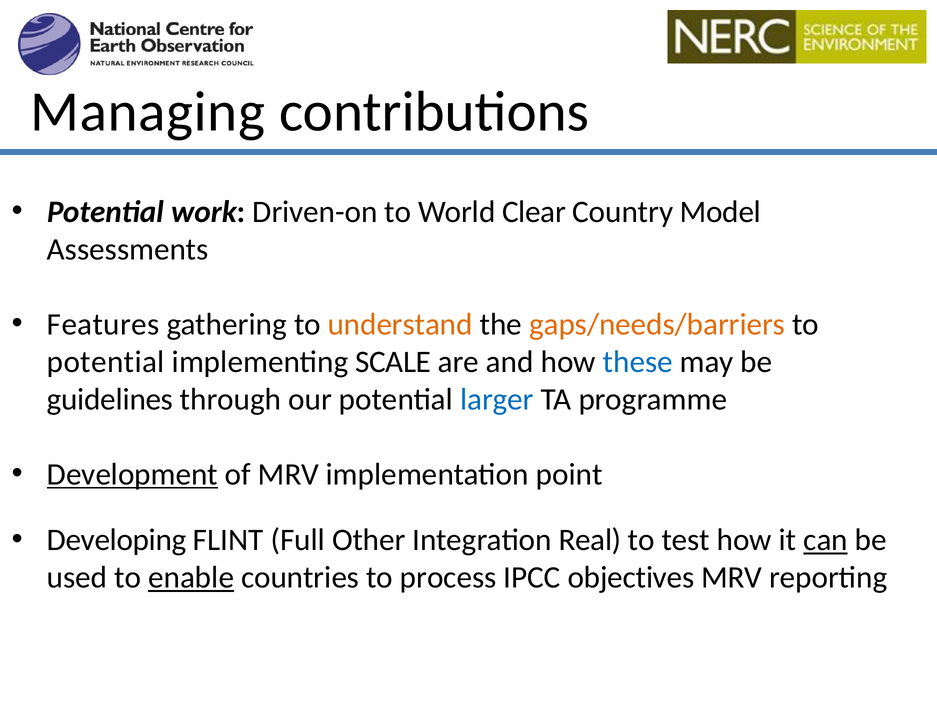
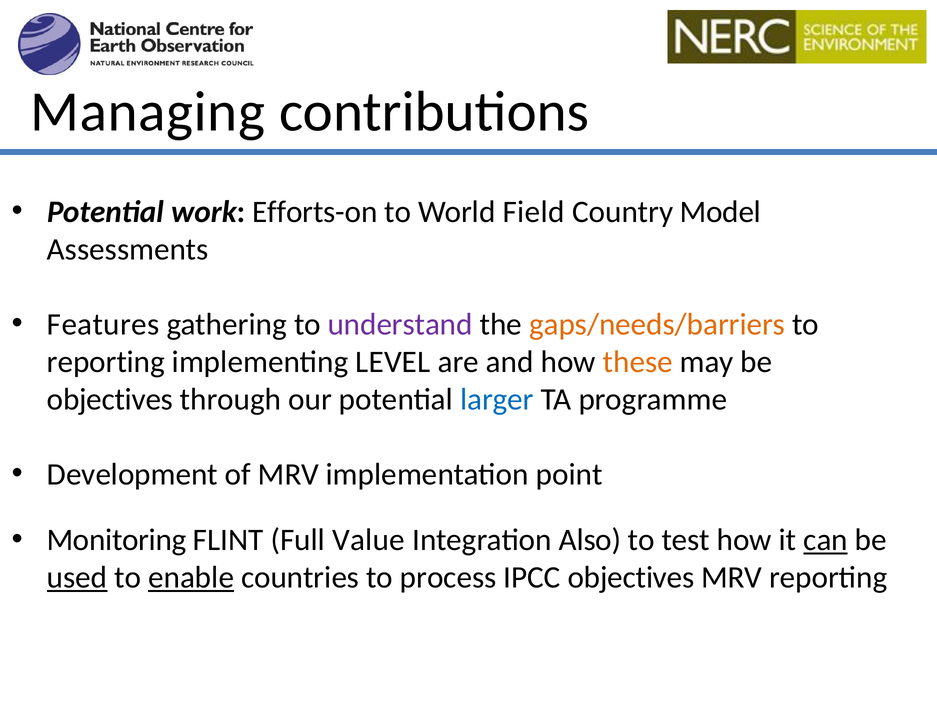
Driven-on: Driven-on -> Efforts-on (315, 212)
Clear: Clear -> Field (534, 212)
understand colour: orange -> purple (400, 324)
potential: potential -> reporting (106, 362)
SCALE: SCALE -> LEVEL (393, 362)
these colour: blue -> orange (638, 362)
guidelines: guidelines -> objectives (110, 399)
Development underline: present -> none (132, 474)
Developing: Developing -> Monitoring (117, 540)
Other: Other -> Value (369, 540)
Real: Real -> Also (590, 540)
used underline: none -> present (77, 577)
